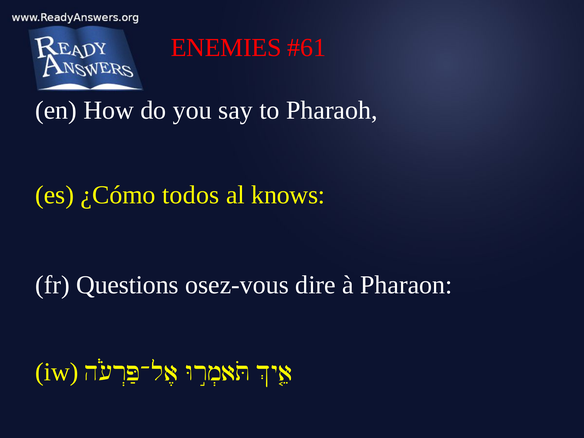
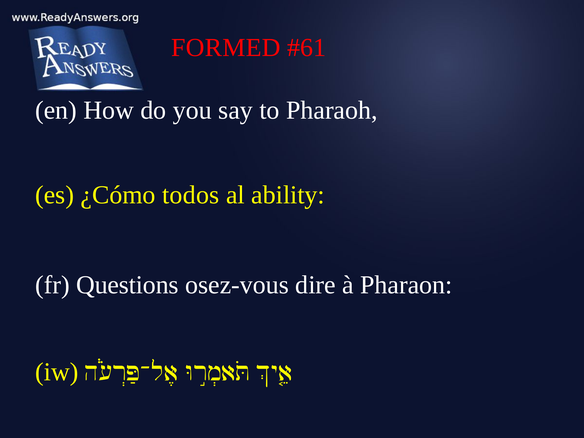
ENEMIES: ENEMIES -> FORMED (226, 47)
knows: knows -> ability (288, 195)
